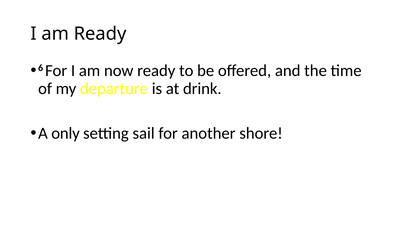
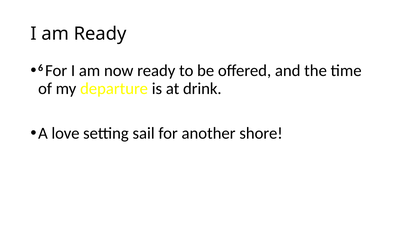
only: only -> love (65, 133)
